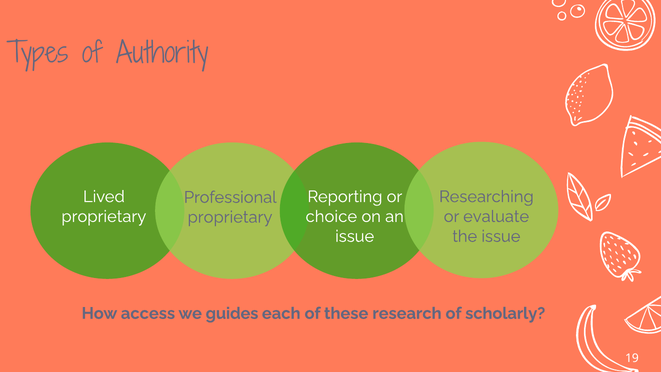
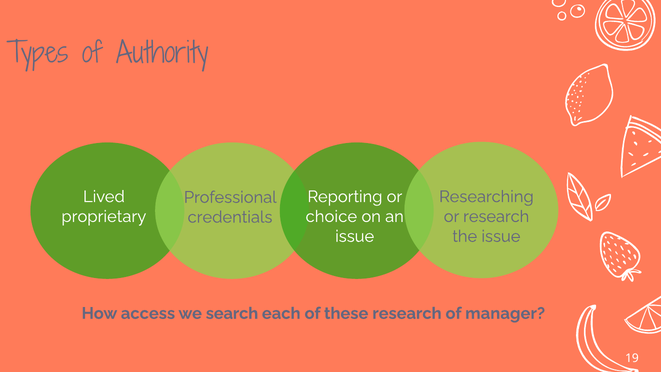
or evaluate: evaluate -> research (496, 216)
proprietary: proprietary -> credentials (230, 217)
guides: guides -> search (232, 313)
scholarly: scholarly -> manager (505, 313)
